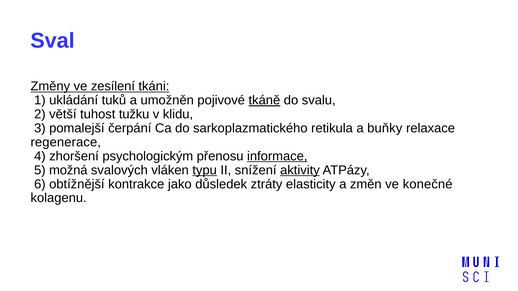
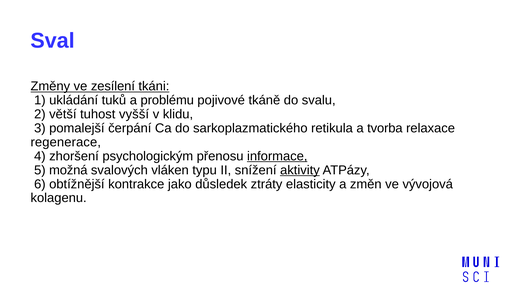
umožněn: umožněn -> problému (167, 100)
tkáně underline: present -> none (264, 100)
tužku: tužku -> vyšší (134, 114)
buňky: buňky -> tvorba (385, 128)
typu underline: present -> none (205, 170)
konečné: konečné -> vývojová (428, 184)
